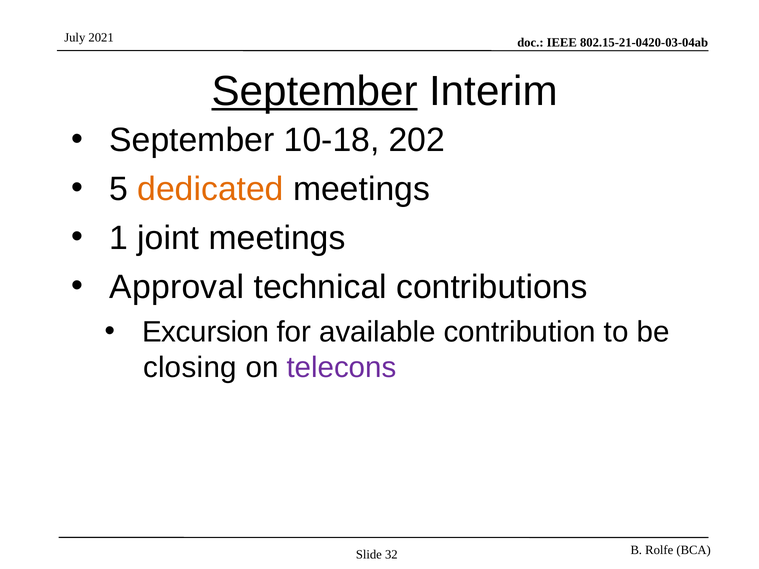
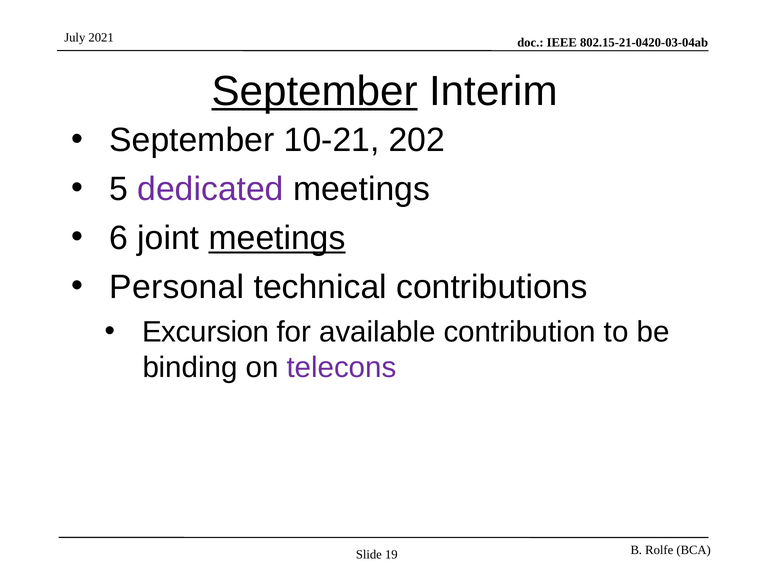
10-18: 10-18 -> 10-21 (332, 140)
dedicated colour: orange -> purple (211, 189)
1: 1 -> 6 (119, 238)
meetings underline: none -> present (277, 238)
Approval: Approval -> Personal (177, 287)
closing: closing -> binding (190, 368)
32: 32 -> 19 (391, 555)
